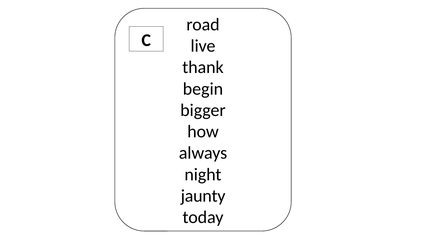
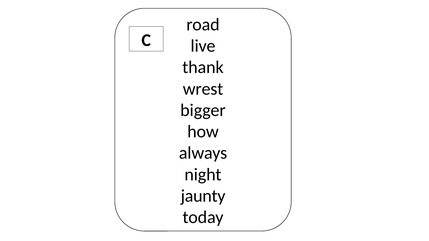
begin: begin -> wrest (203, 89)
